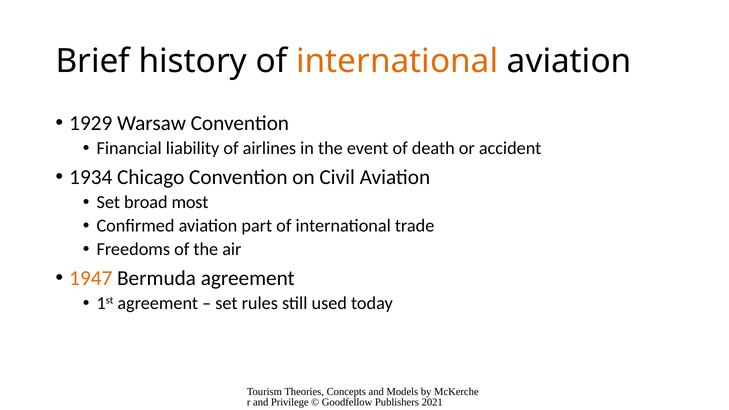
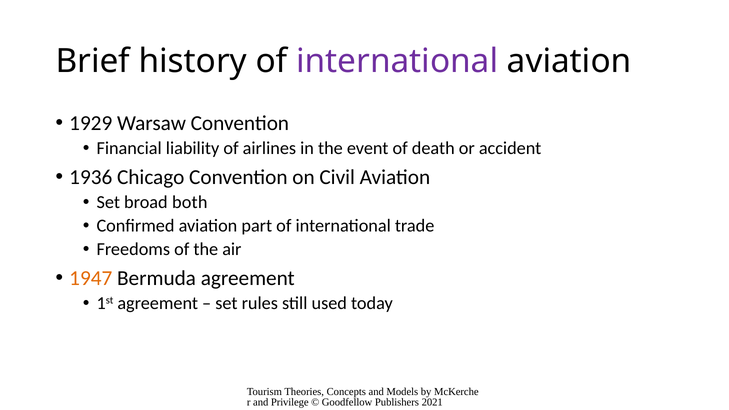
international colour: orange -> purple (397, 61)
1934: 1934 -> 1936 (91, 177)
most: most -> both (190, 202)
